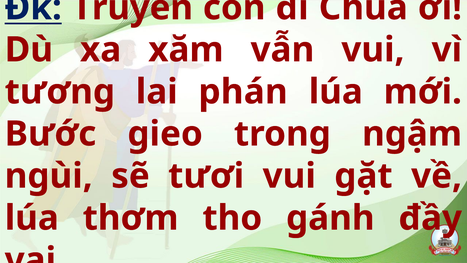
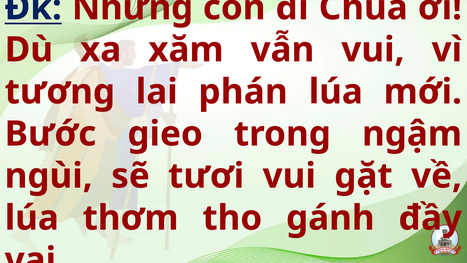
Truyền: Truyền -> Những (133, 8)
